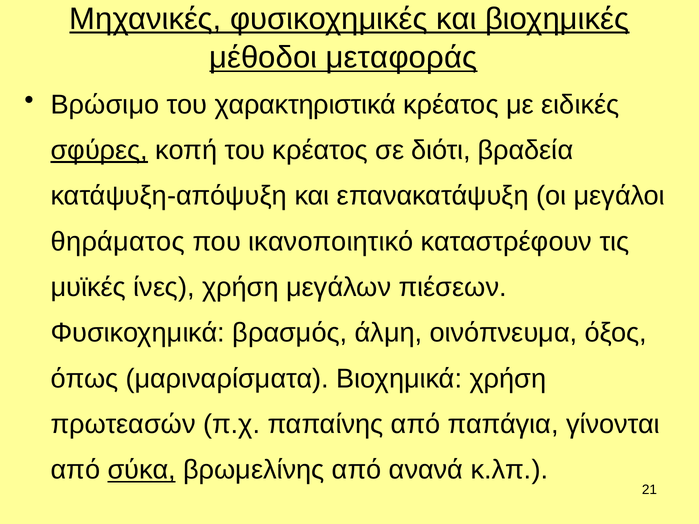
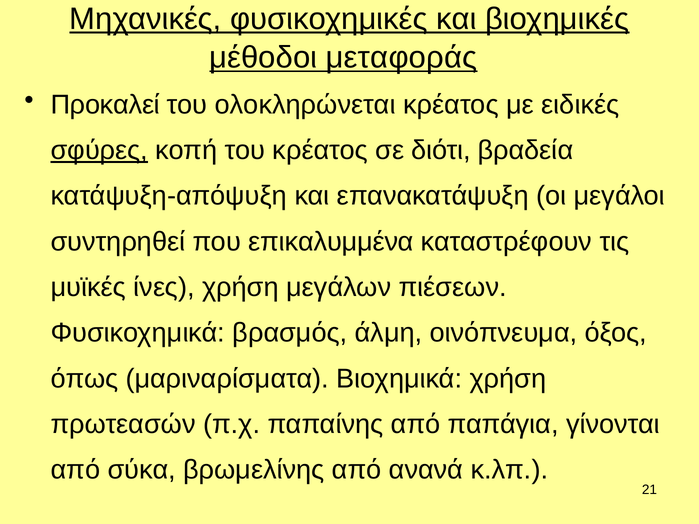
Βρώσιμο: Βρώσιμο -> Προκαλεί (105, 105)
χαρακτηριστικά: χαρακτηριστικά -> ολοκληρώνεται (305, 105)
θηράματος: θηράματος -> συντηρηθεί (118, 242)
ικανοποιητικό: ικανοποιητικό -> επικαλυμμένα (331, 242)
σύκα underline: present -> none (142, 470)
